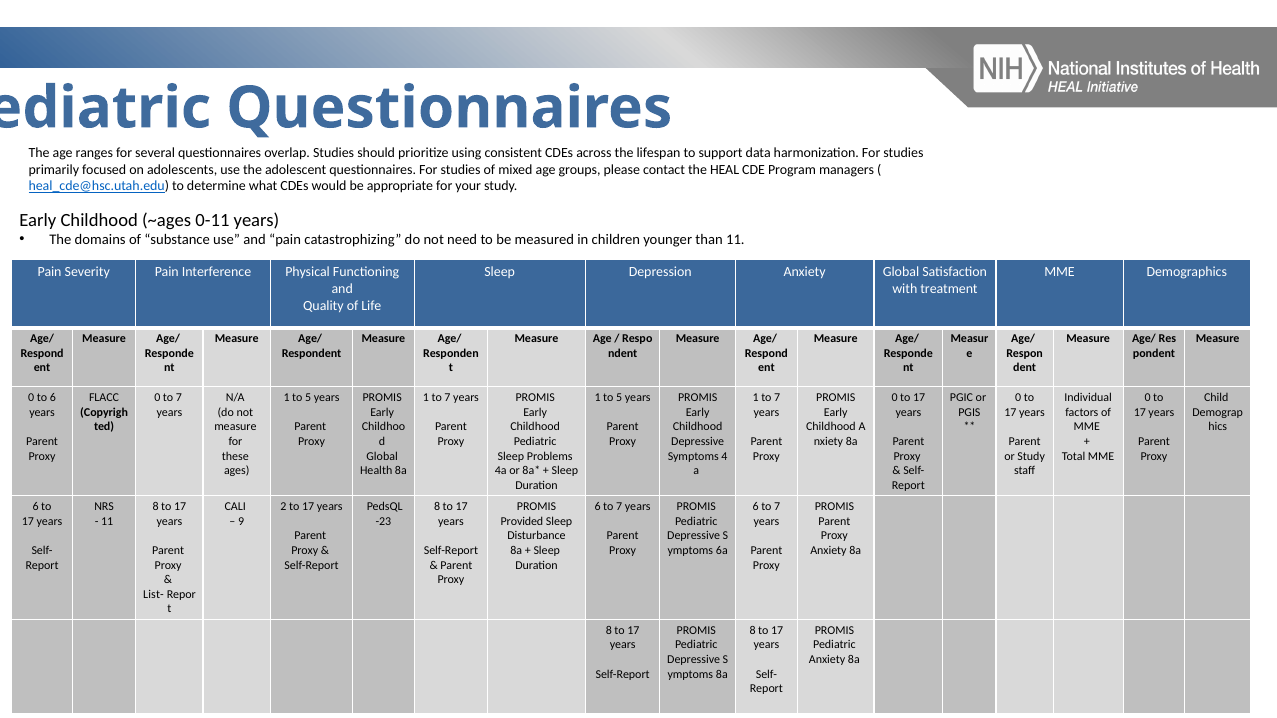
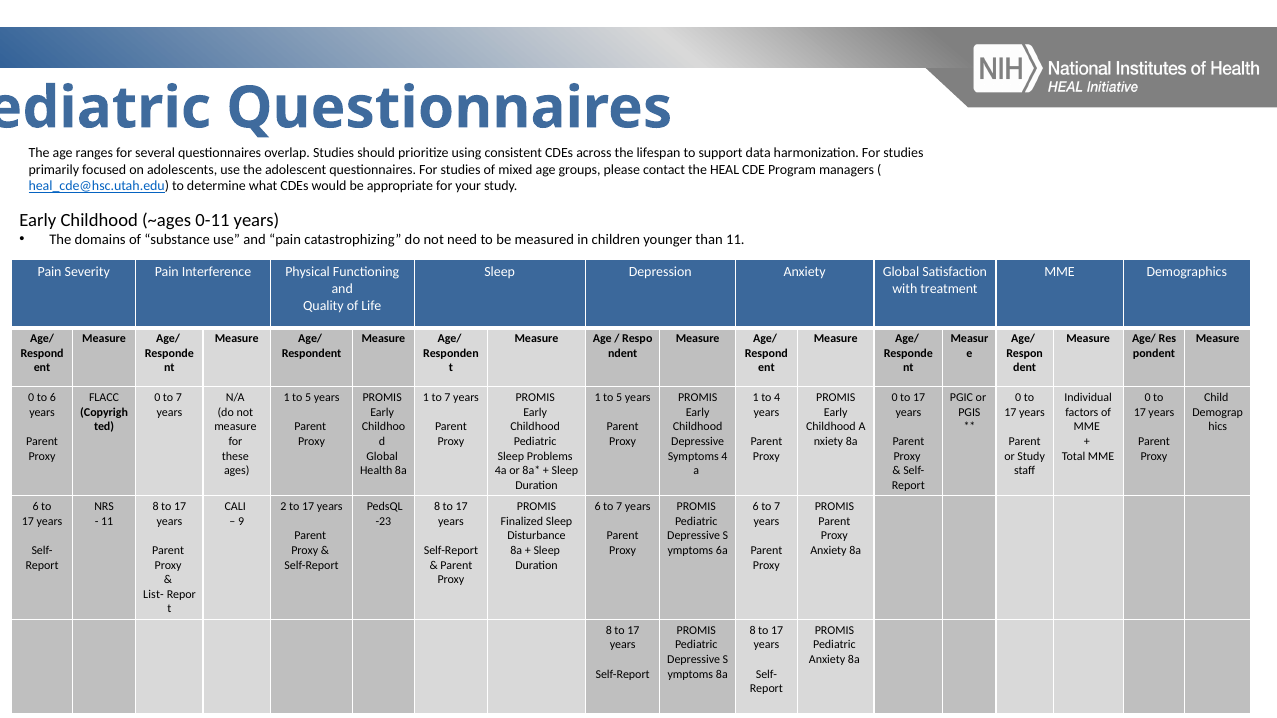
7: 7 -> 4 (777, 398)
Provided: Provided -> Finalized (522, 522)
